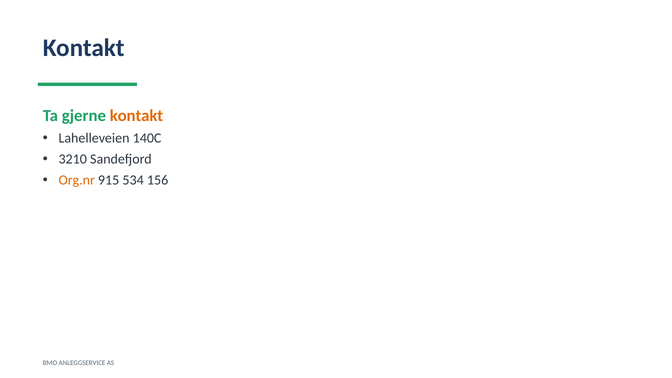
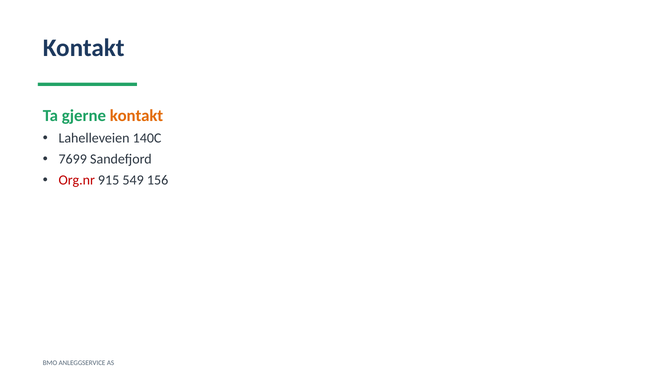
3210: 3210 -> 7699 (73, 159)
Org.nr colour: orange -> red (77, 180)
534: 534 -> 549 (133, 180)
